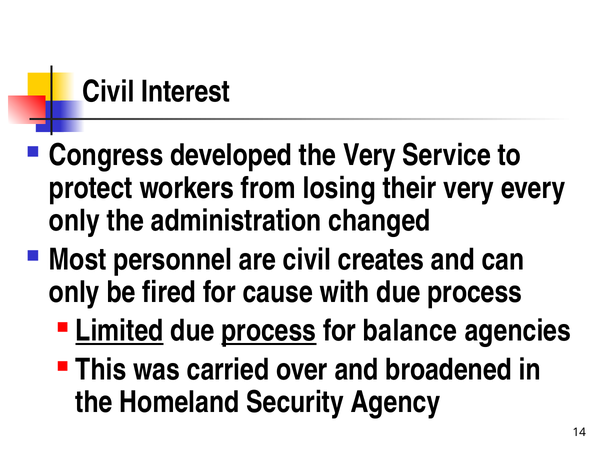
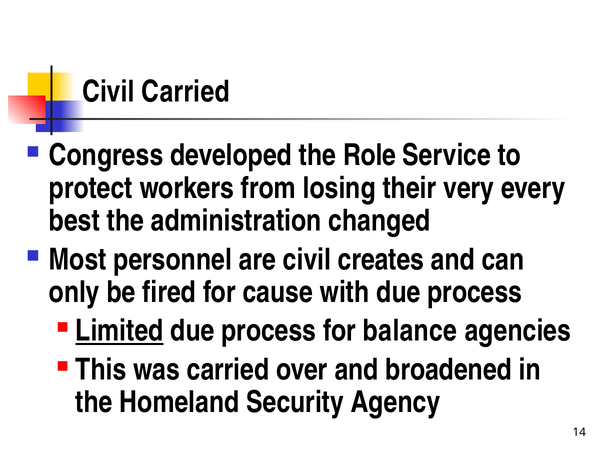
Civil Interest: Interest -> Carried (186, 92)
the Very: Very -> Role (369, 155)
only: only -> best (74, 221)
process underline: present -> none (269, 331)
